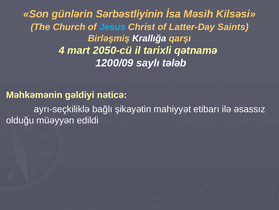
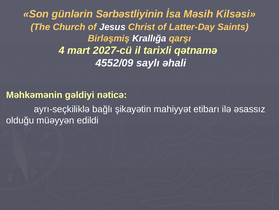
Jesus colour: light blue -> white (112, 27)
2050-cü: 2050-cü -> 2027-cü (112, 50)
1200/09: 1200/09 -> 4552/09 (114, 63)
tələb: tələb -> əhali (174, 63)
